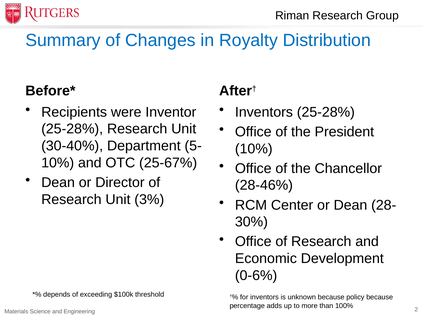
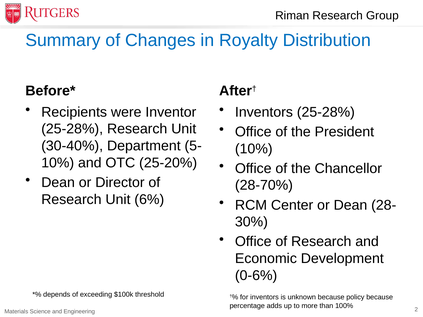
25-67%: 25-67% -> 25-20% (168, 163)
28-46%: 28-46% -> 28-70% (264, 185)
3%: 3% -> 6% (149, 200)
